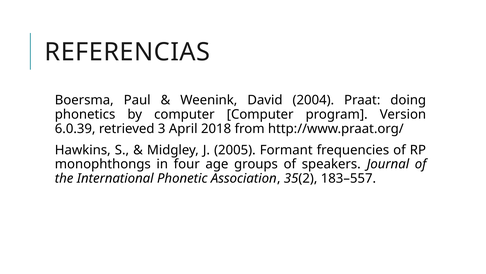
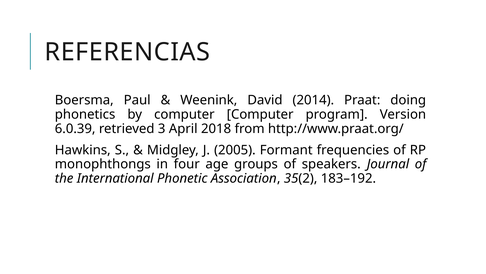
2004: 2004 -> 2014 (313, 100)
183–557: 183–557 -> 183–192 (348, 178)
